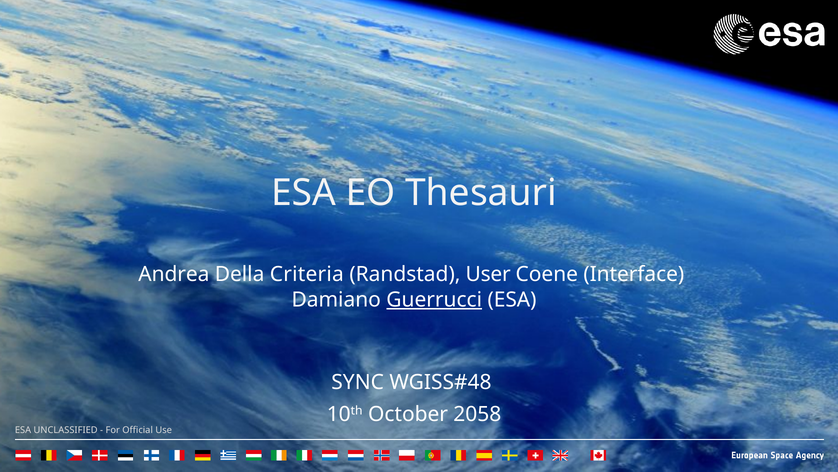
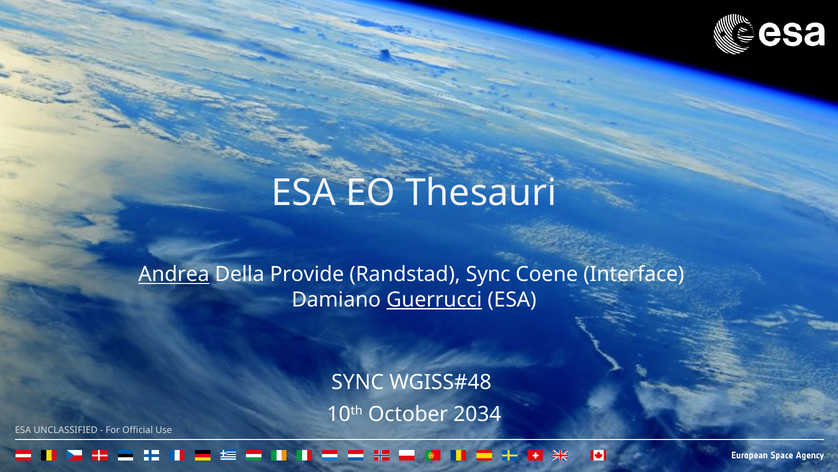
Andrea underline: none -> present (174, 274)
Criteria: Criteria -> Provide (307, 274)
Randstad User: User -> Sync (488, 274)
2058: 2058 -> 2034 (477, 414)
